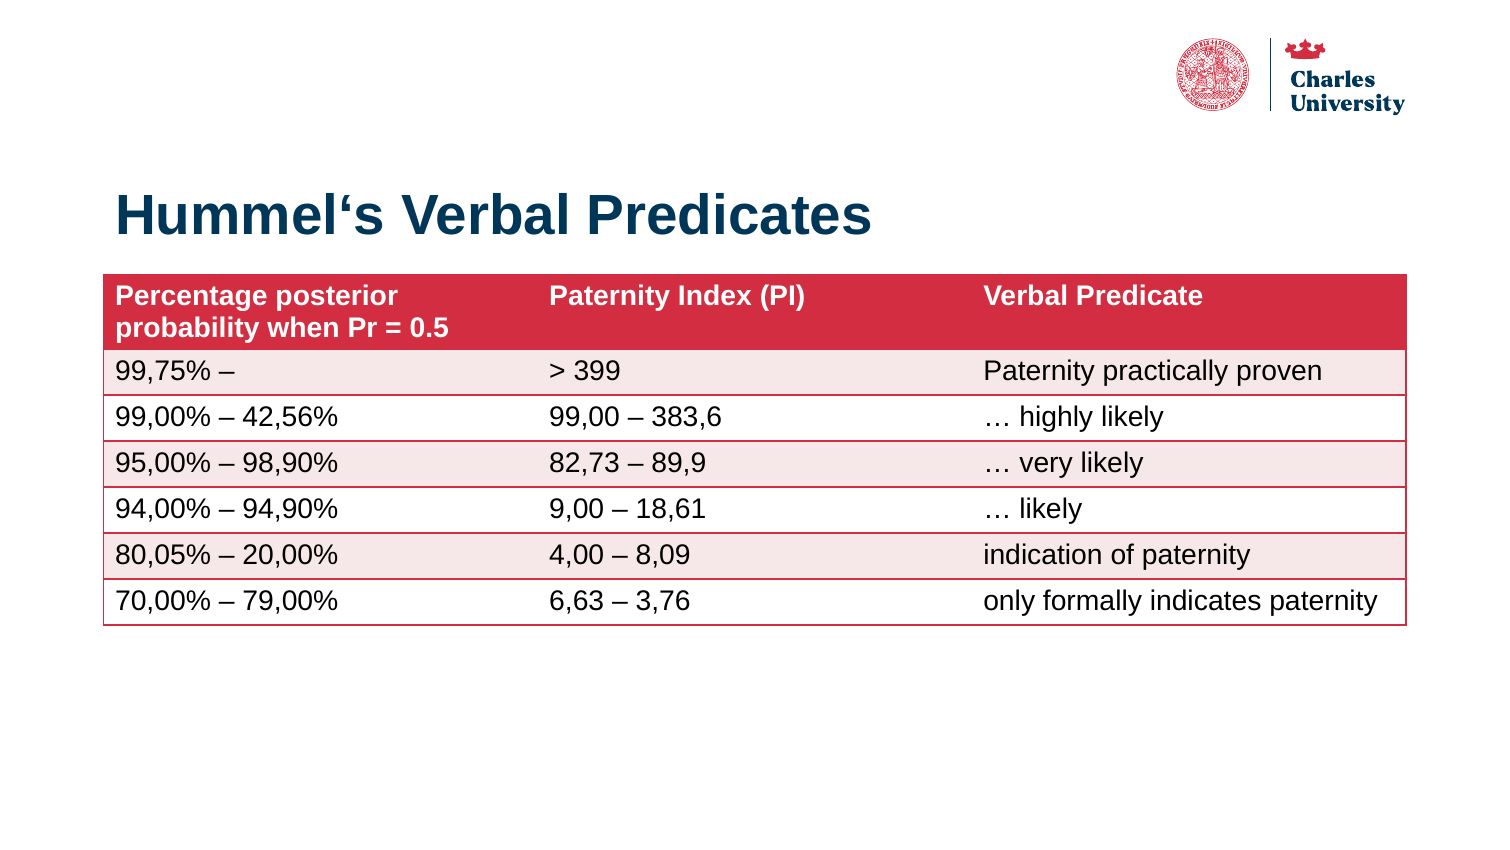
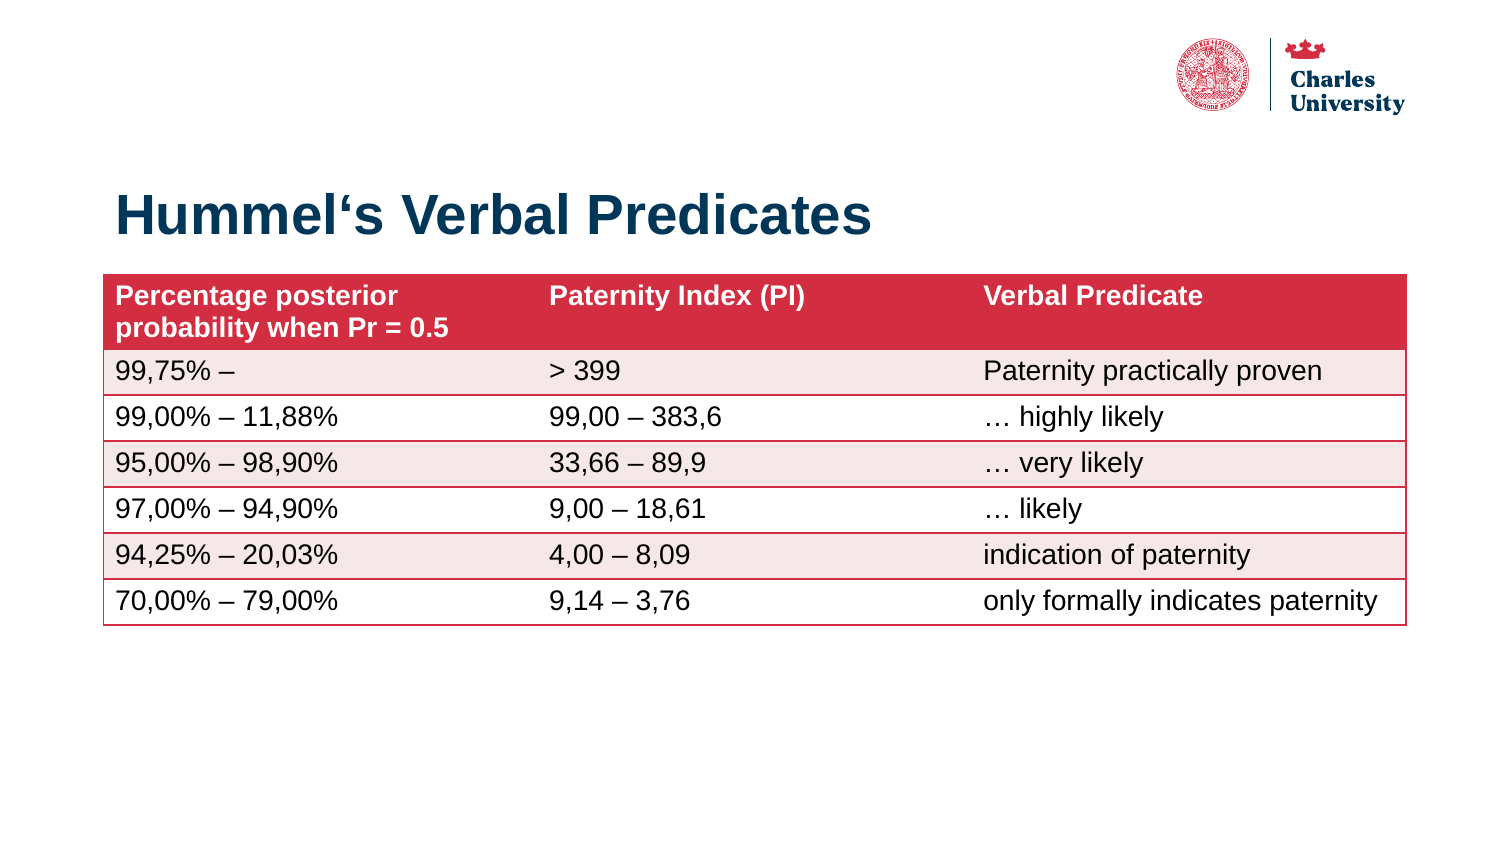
42,56%: 42,56% -> 11,88% (290, 417)
82,73: 82,73 -> 33,66 (585, 463)
94,00%: 94,00% -> 97,00% (163, 509)
80,05%: 80,05% -> 94,25% (163, 555)
20,00%: 20,00% -> 20,03% (290, 555)
6,63: 6,63 -> 9,14 (577, 600)
